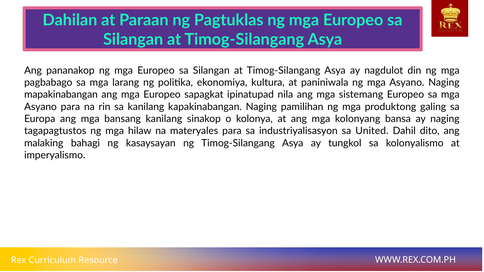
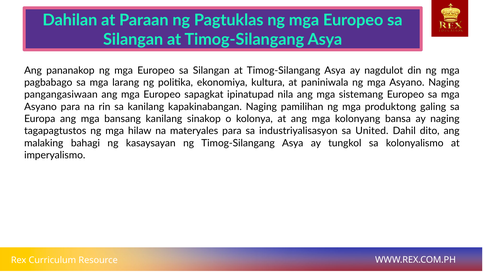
mapakinabangan: mapakinabangan -> pangangasiwaan (61, 95)
